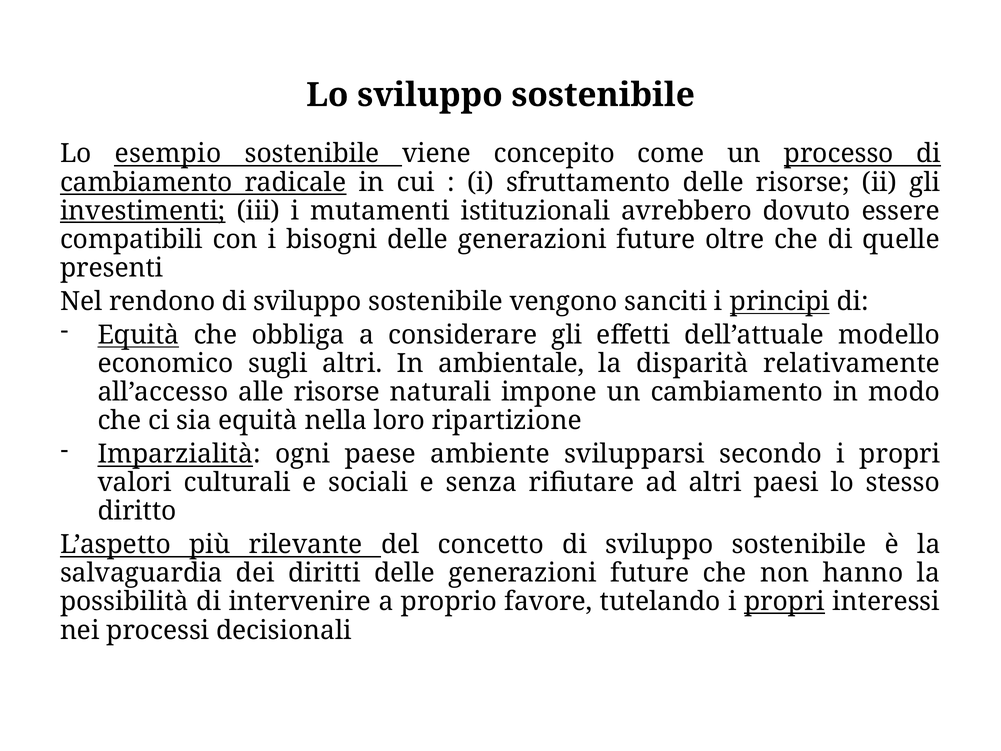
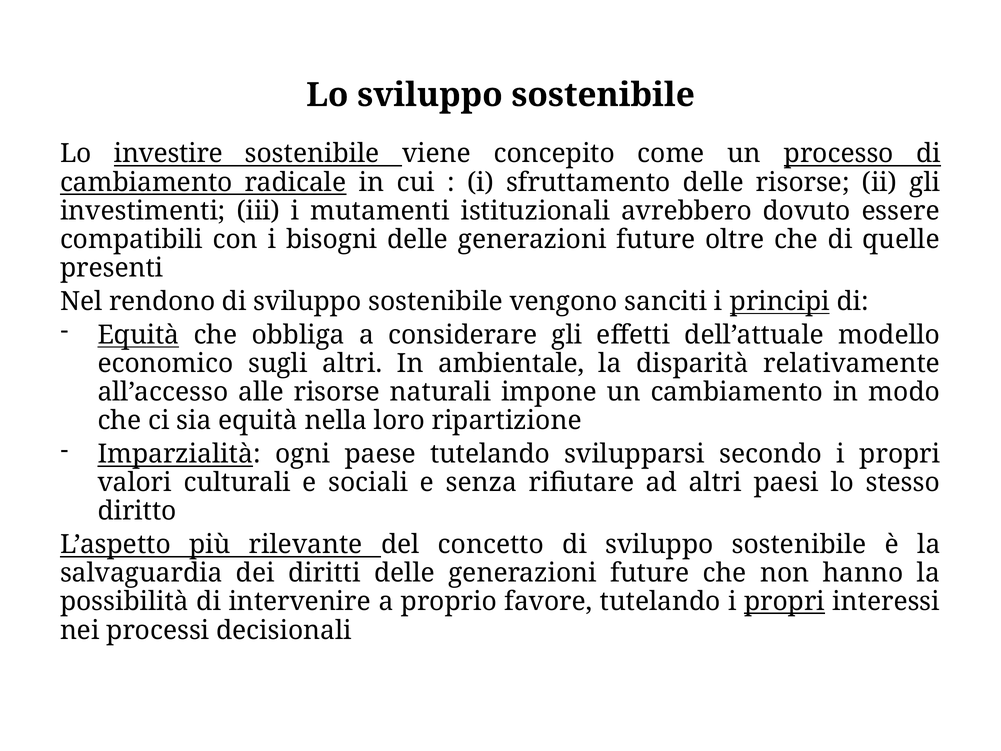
esempio: esempio -> investire (168, 154)
investimenti underline: present -> none (143, 211)
paese ambiente: ambiente -> tutelando (490, 454)
